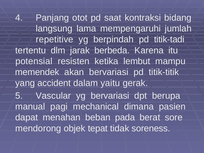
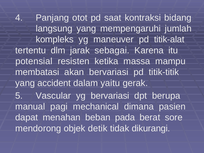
langsung lama: lama -> yang (86, 29)
repetitive: repetitive -> kompleks (55, 39)
berpindah: berpindah -> maneuver (114, 39)
titik-tadi: titik-tadi -> titik-alat (169, 39)
berbeda: berbeda -> sebagai (112, 50)
lembut: lembut -> massa (137, 61)
memendek: memendek -> membatasi (37, 72)
tepat: tepat -> detik (98, 128)
soreness: soreness -> dikurangi (151, 128)
